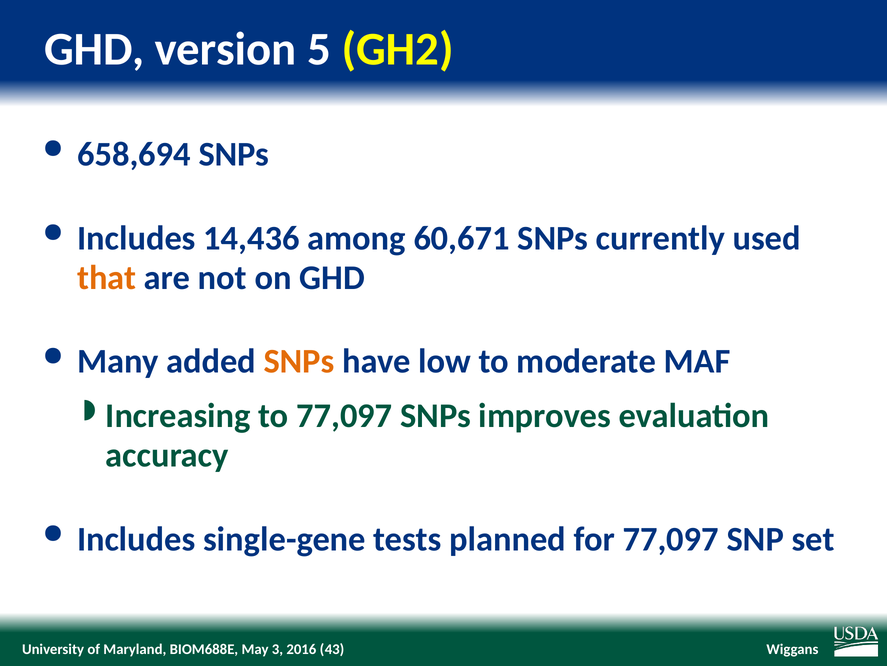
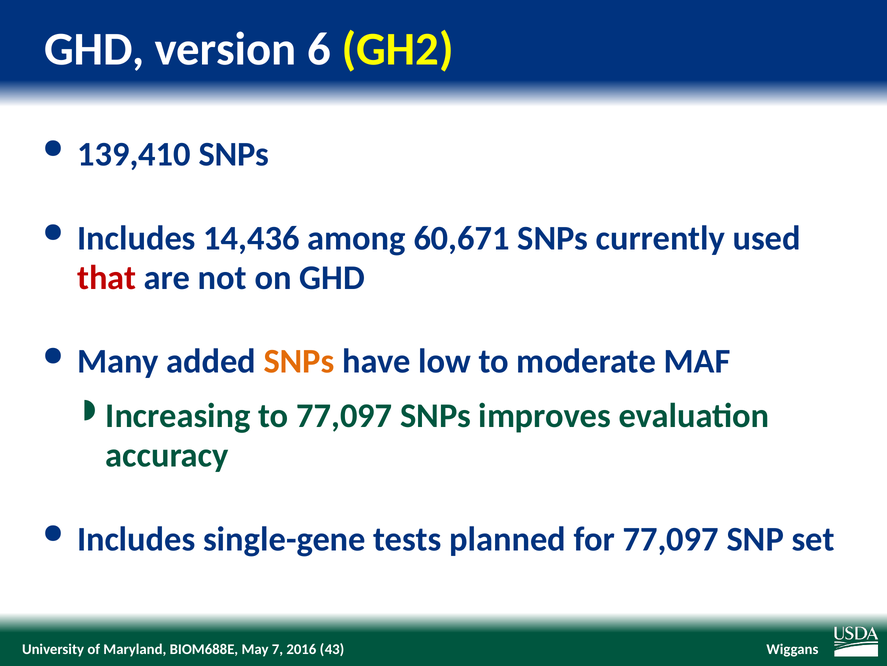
5: 5 -> 6 (319, 49)
658,694: 658,694 -> 139,410 (134, 154)
that colour: orange -> red (107, 277)
3: 3 -> 7 (277, 648)
